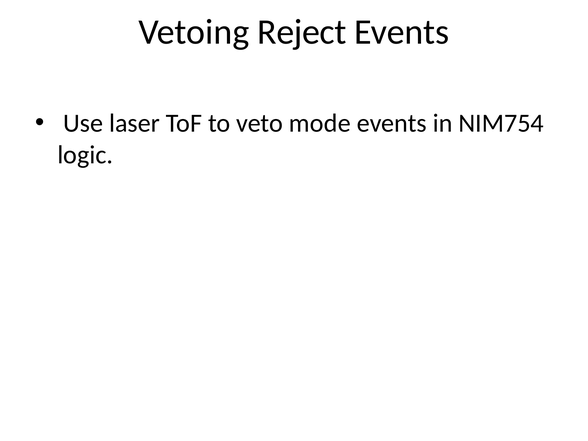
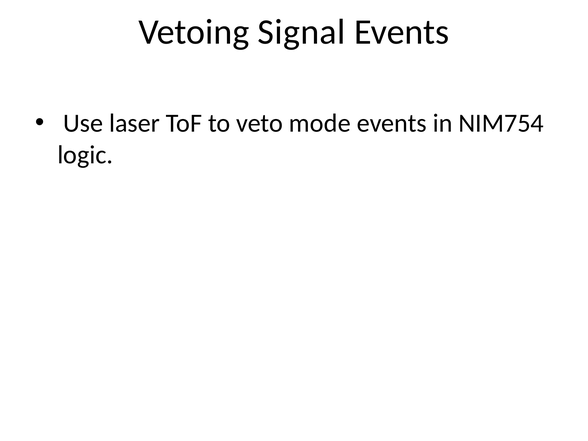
Reject: Reject -> Signal (302, 32)
